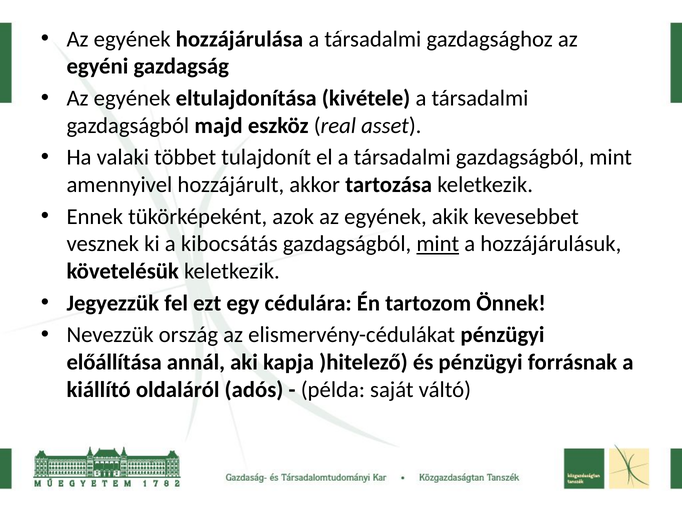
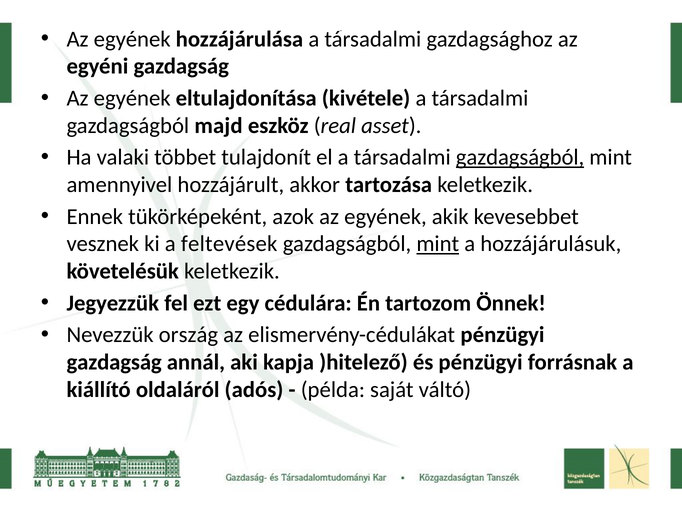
gazdagságból underline: none -> present (520, 157)
kibocsátás: kibocsátás -> feltevések (229, 244)
előállítása: előállítása -> gazdagság (114, 362)
